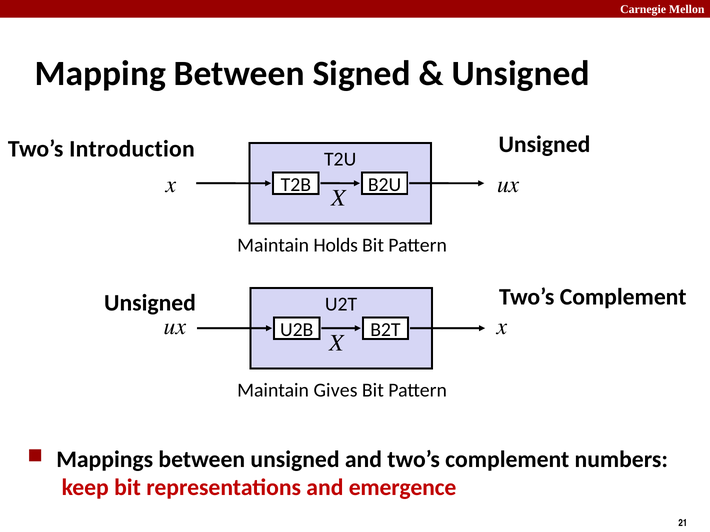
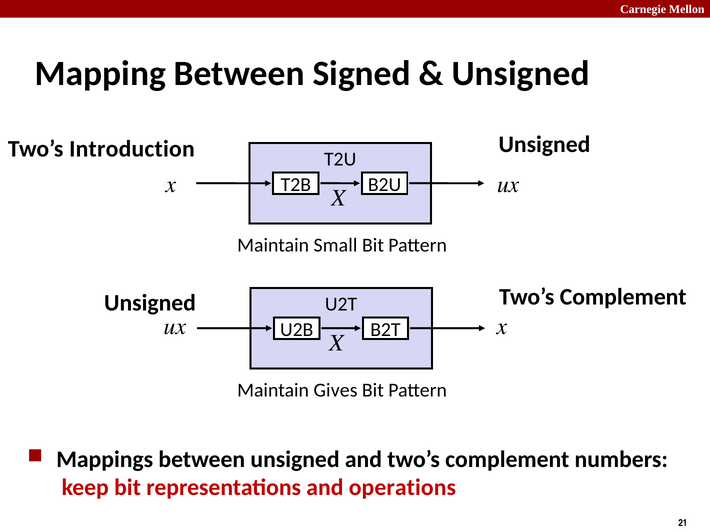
Holds: Holds -> Small (336, 246)
emergence: emergence -> operations (402, 488)
